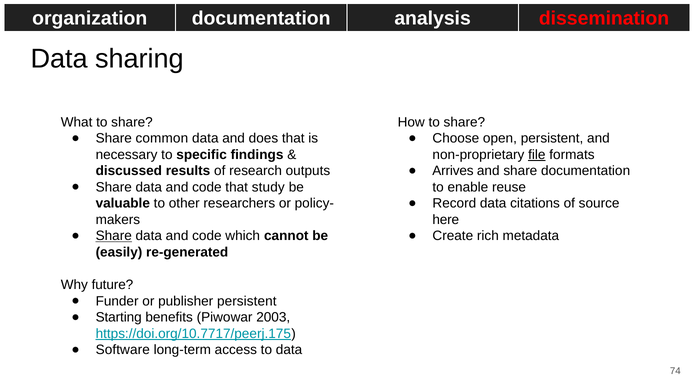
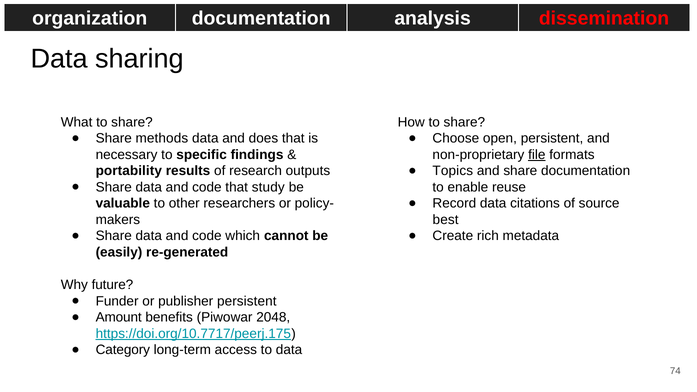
common: common -> methods (162, 138)
Arrives: Arrives -> Topics (453, 171)
discussed: discussed -> portability (129, 171)
here: here -> best (446, 220)
Share underline: present -> none (114, 236)
Starting: Starting -> Amount (119, 317)
2003: 2003 -> 2048 (273, 317)
Software: Software -> Category (123, 350)
